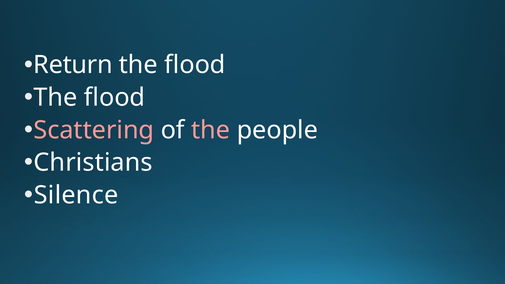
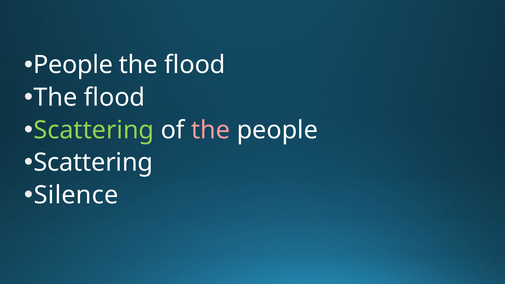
Return: Return -> People (73, 65)
Scattering colour: pink -> light green (94, 130)
Christians: Christians -> Scattering (93, 163)
